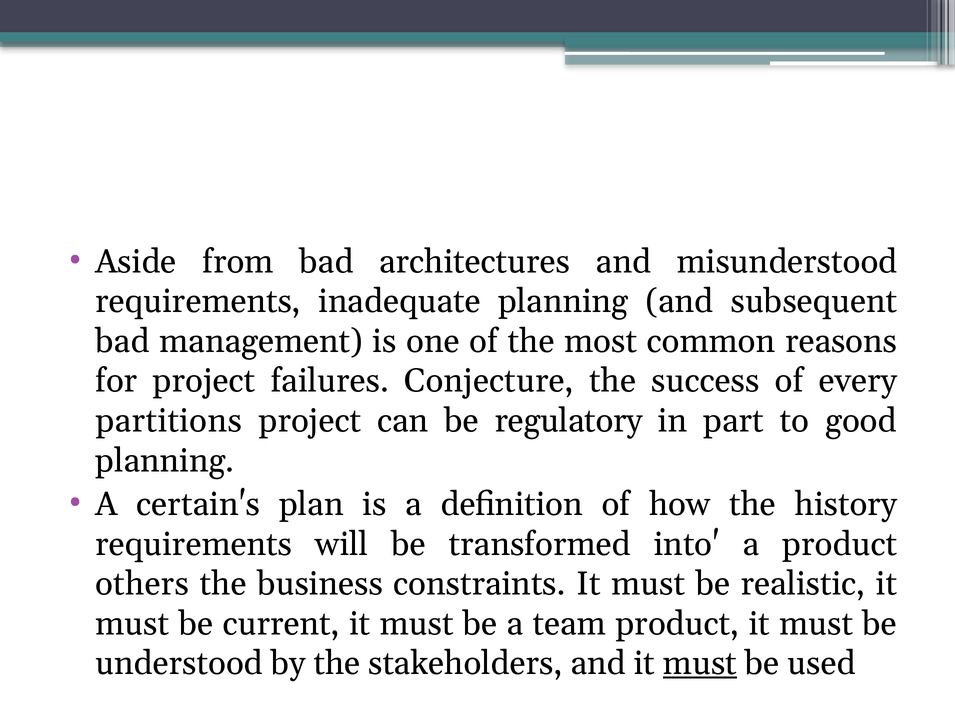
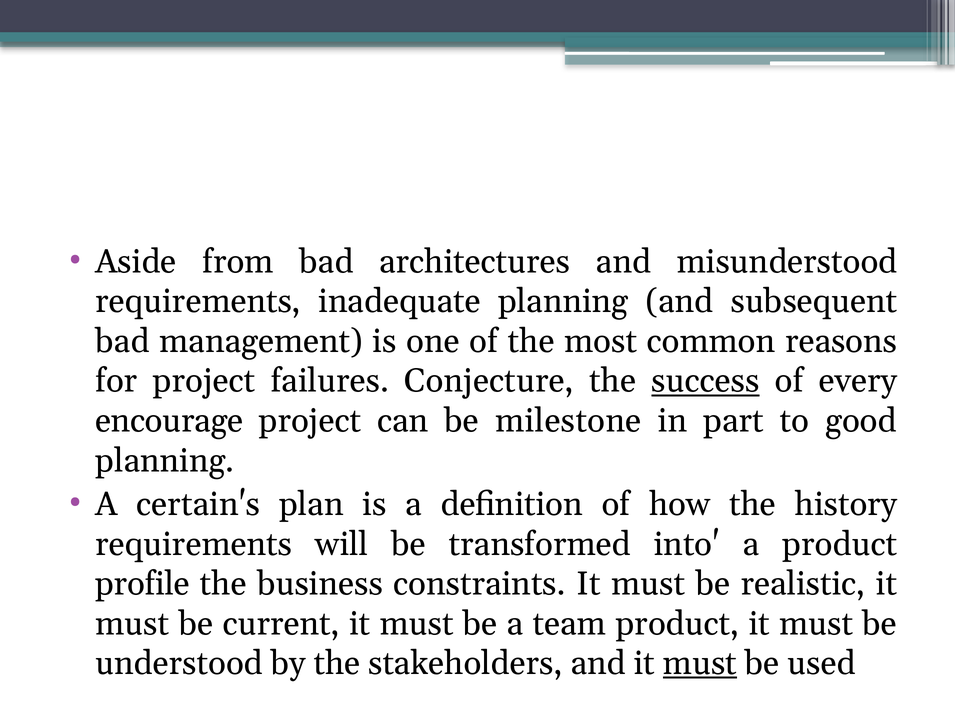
success underline: none -> present (705, 381)
partitions: partitions -> encourage (169, 421)
regulatory: regulatory -> milestone (568, 421)
others: others -> profile (143, 584)
